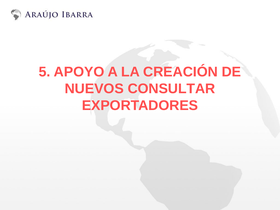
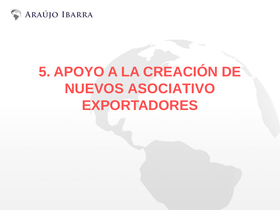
CONSULTAR: CONSULTAR -> ASOCIATIVO (171, 89)
